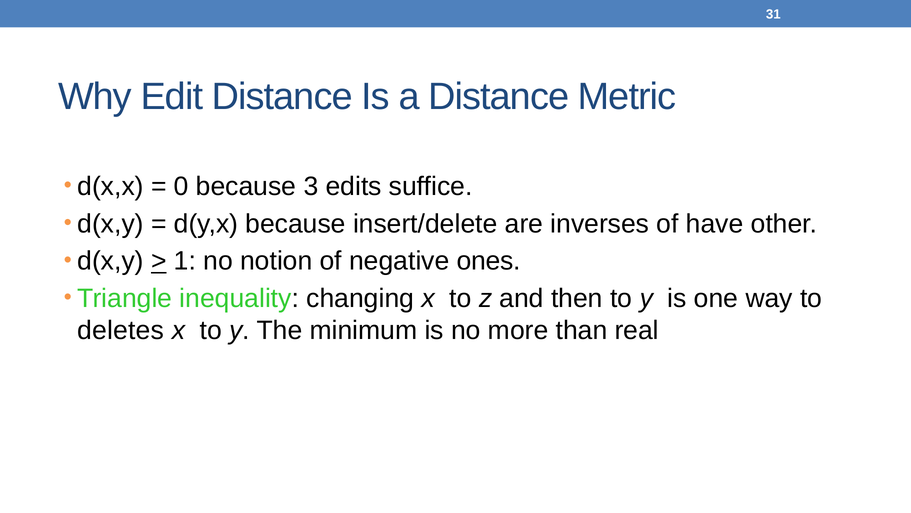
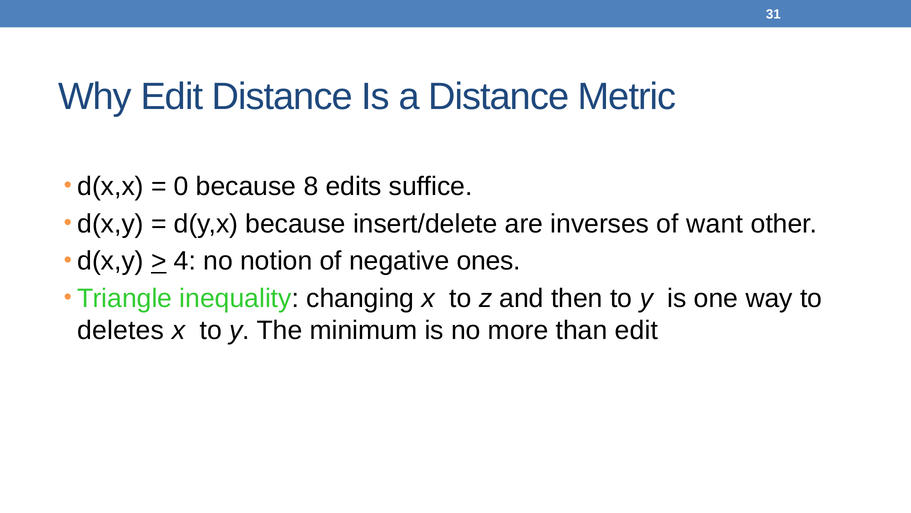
3: 3 -> 8 (311, 186)
have: have -> want (715, 224)
1: 1 -> 4 (185, 261)
than real: real -> edit (637, 330)
